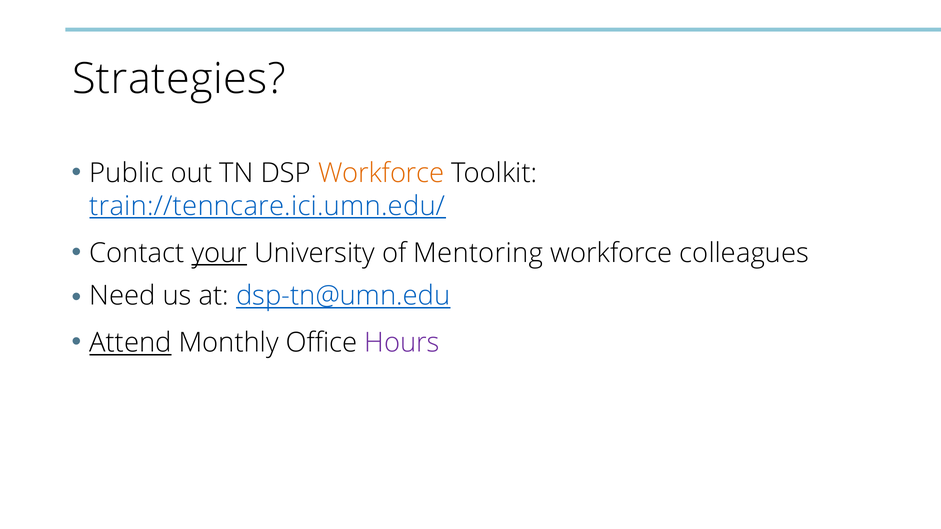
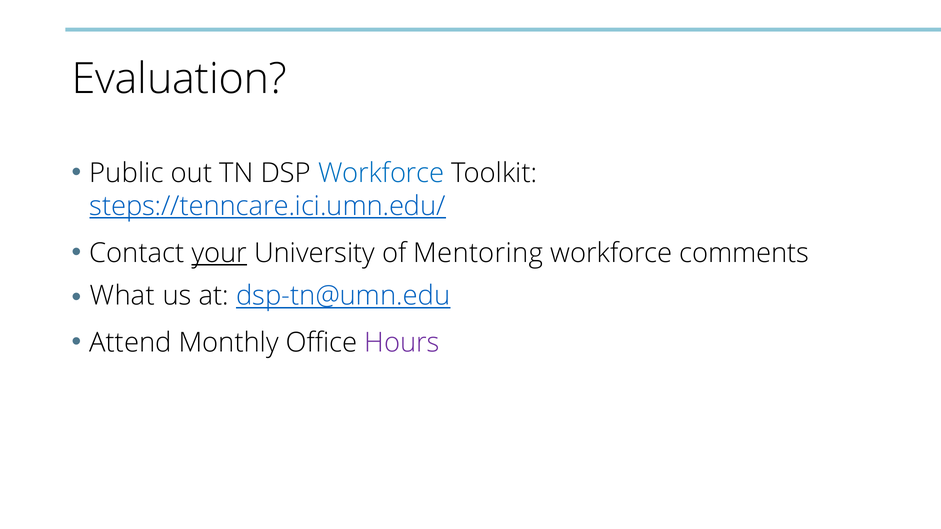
Strategies: Strategies -> Evaluation (179, 79)
Workforce colour: orange -> blue (381, 173)
train://tenncare.ici.umn.edu/: train://tenncare.ici.umn.edu/ -> steps://tenncare.ici.umn.edu/ (267, 206)
colleagues: colleagues -> comments (744, 253)
Need: Need -> What (122, 296)
Attend underline: present -> none (131, 343)
